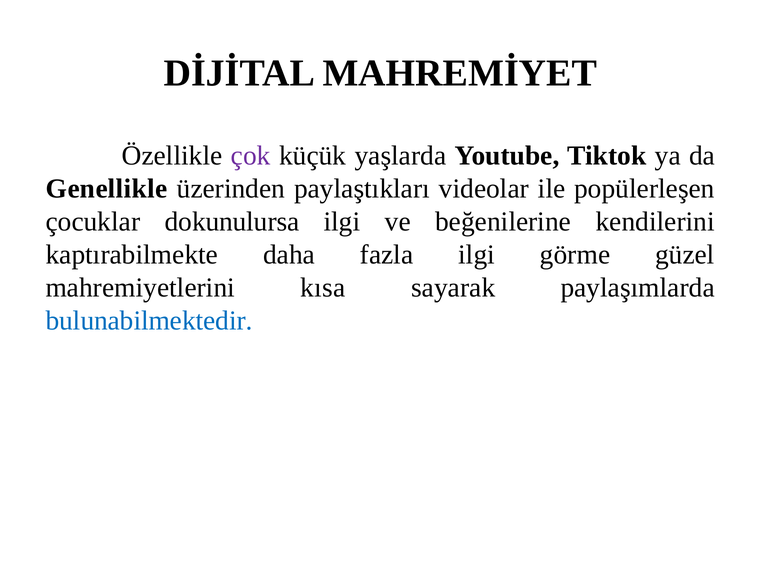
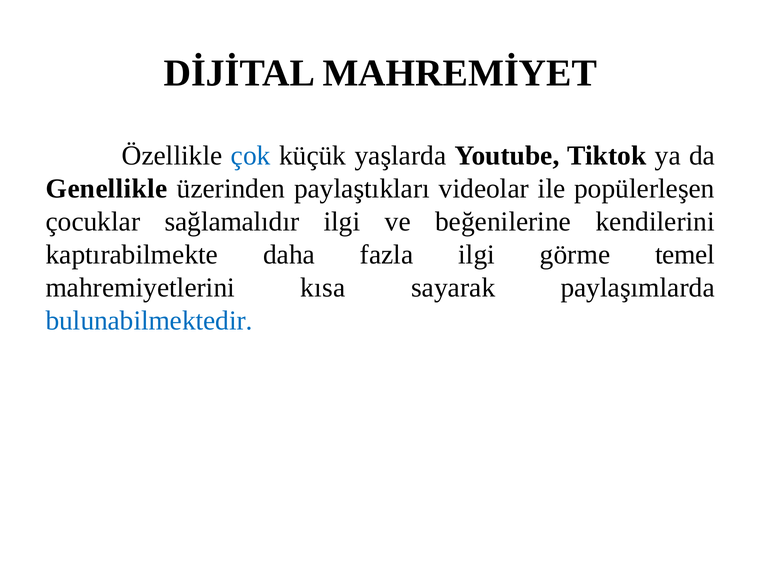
çok colour: purple -> blue (251, 155)
dokunulursa: dokunulursa -> sağlamalıdır (232, 222)
güzel: güzel -> temel (685, 255)
